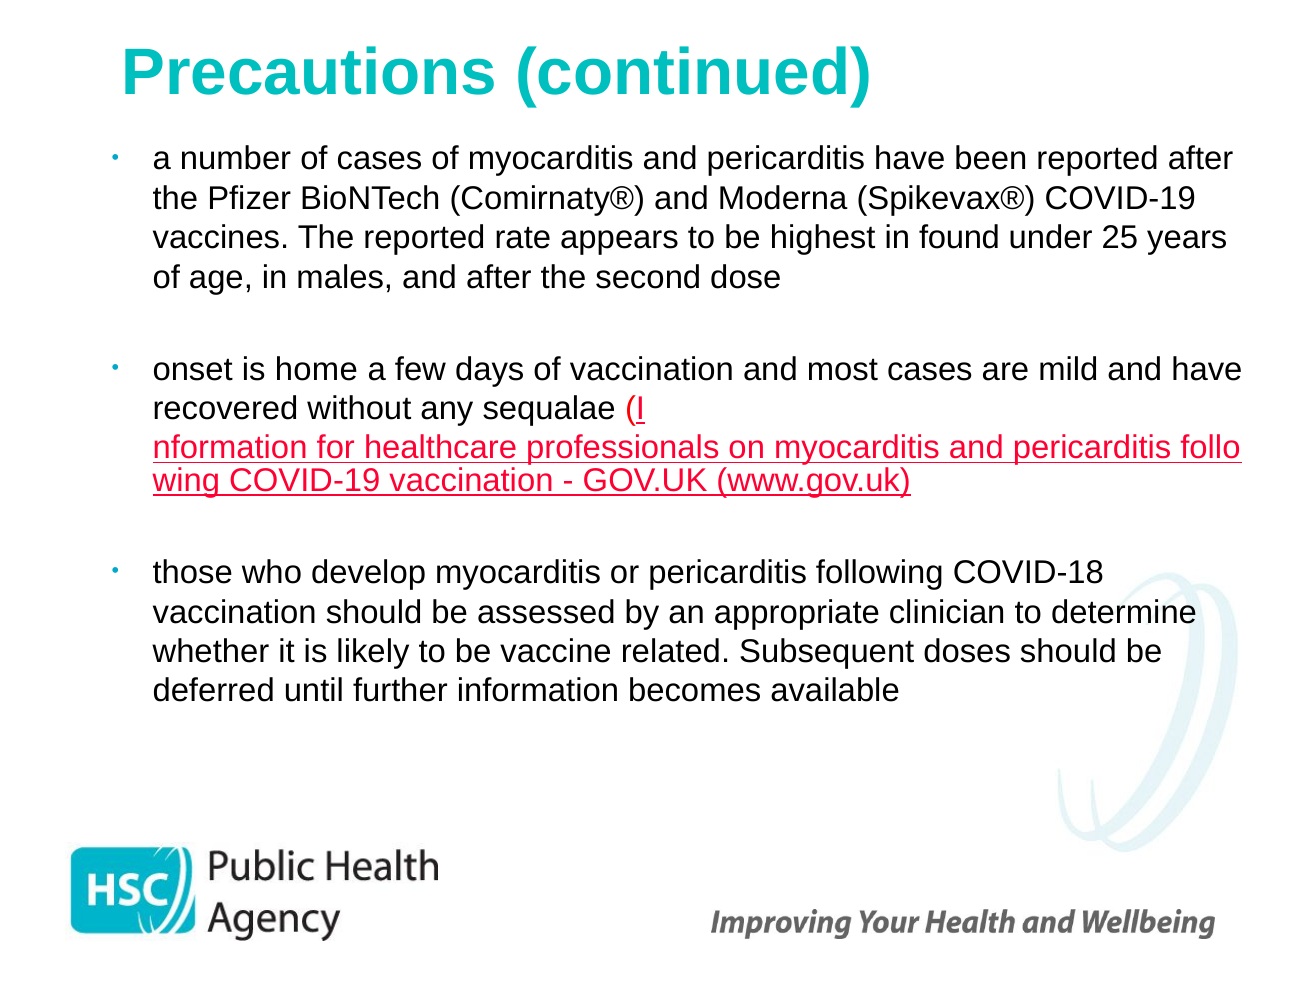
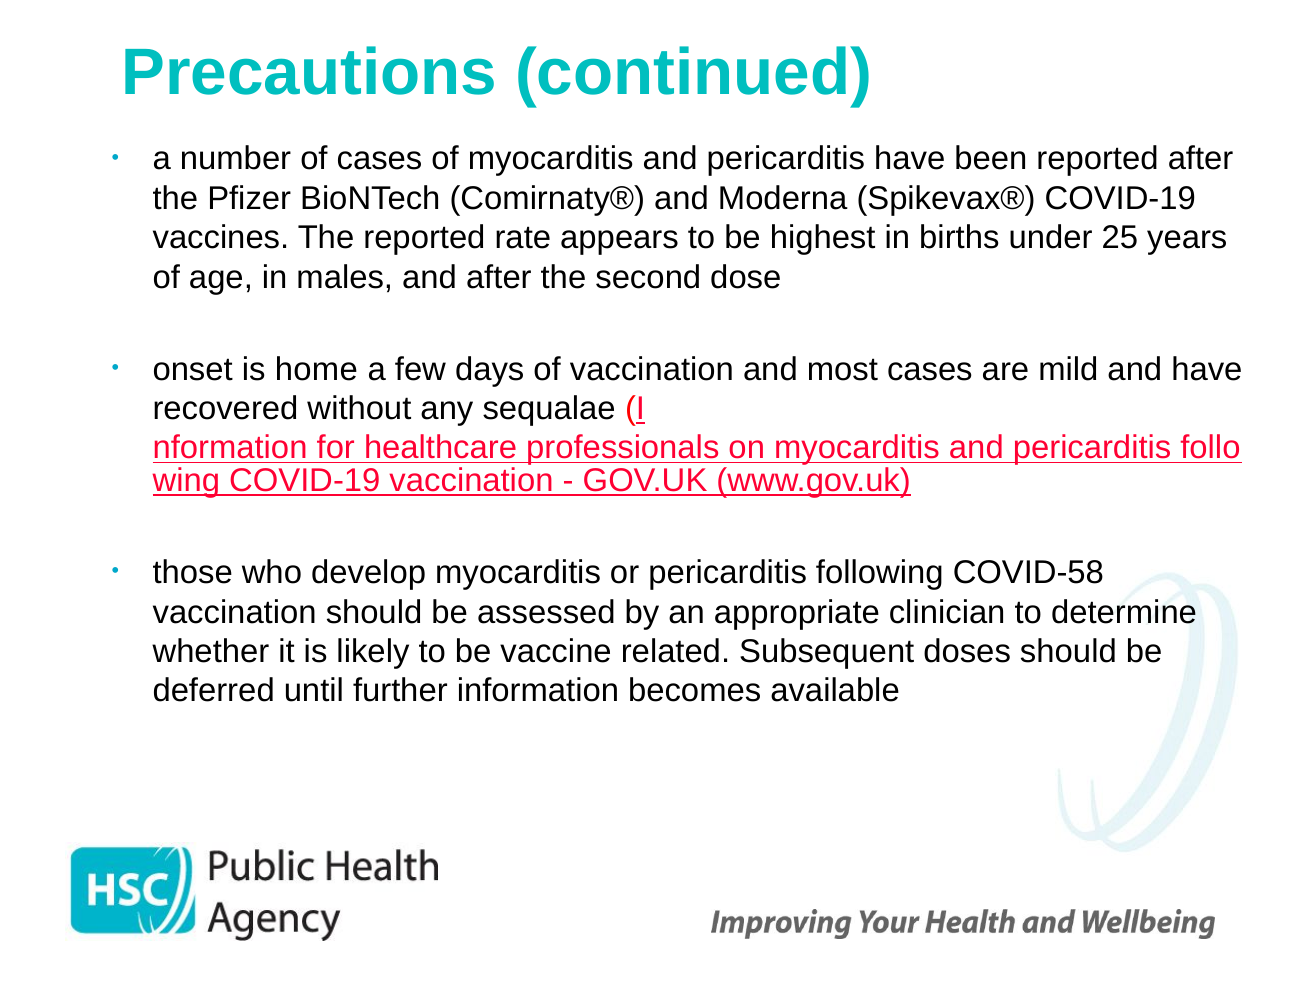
found: found -> births (959, 238)
COVID-18: COVID-18 -> COVID-58 (1028, 573)
